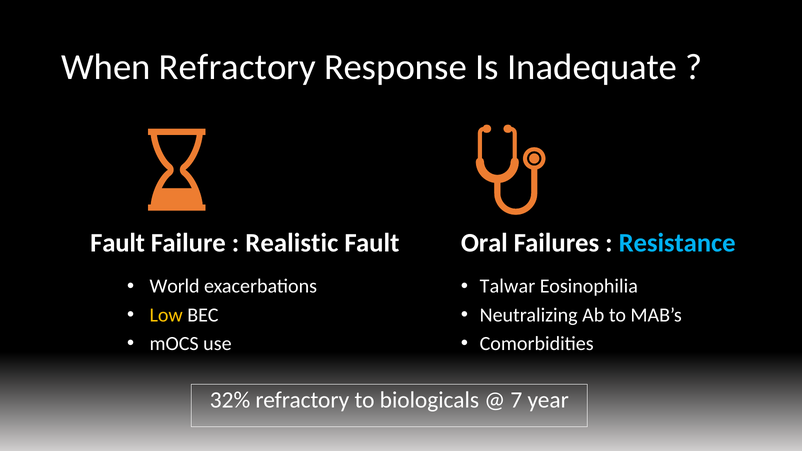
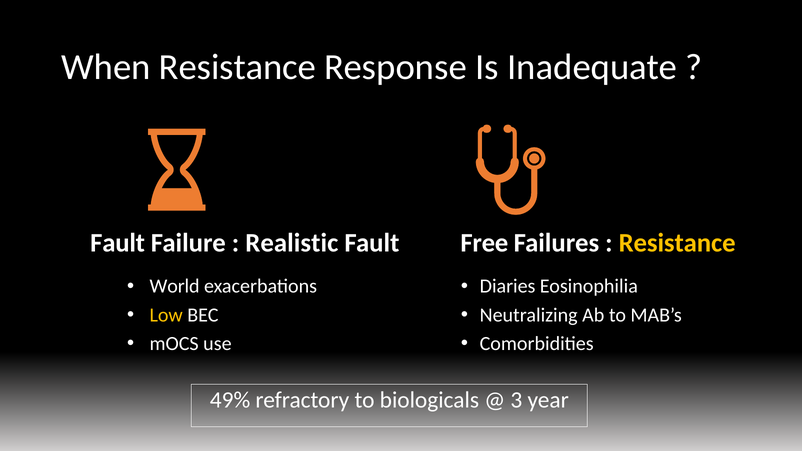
When Refractory: Refractory -> Resistance (238, 67)
Oral: Oral -> Free (484, 243)
Resistance colour: light blue -> yellow (677, 243)
Talwar: Talwar -> Diaries (508, 286)
32%: 32% -> 49% (230, 400)
7: 7 -> 3 (516, 400)
